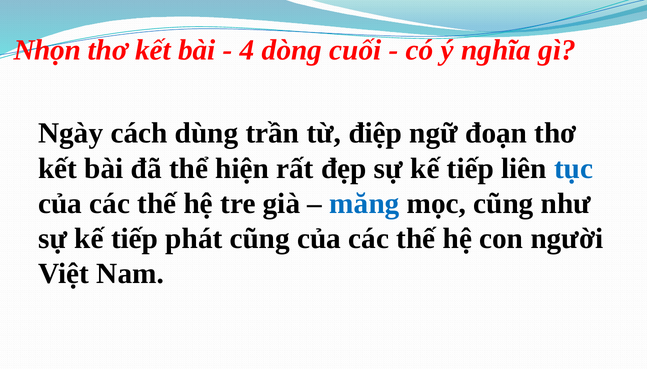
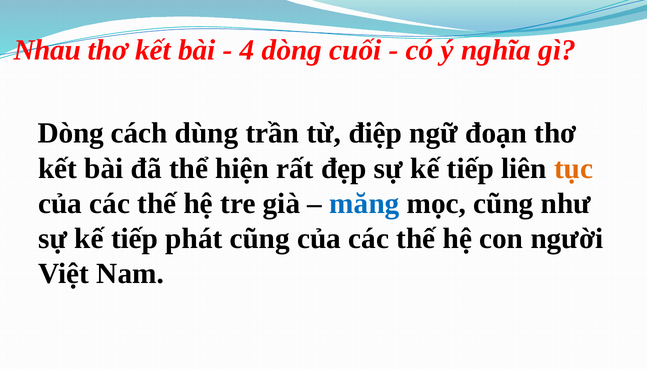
Nhọn: Nhọn -> Nhau (47, 50)
Ngày: Ngày -> Dòng (71, 133)
tục colour: blue -> orange (574, 168)
